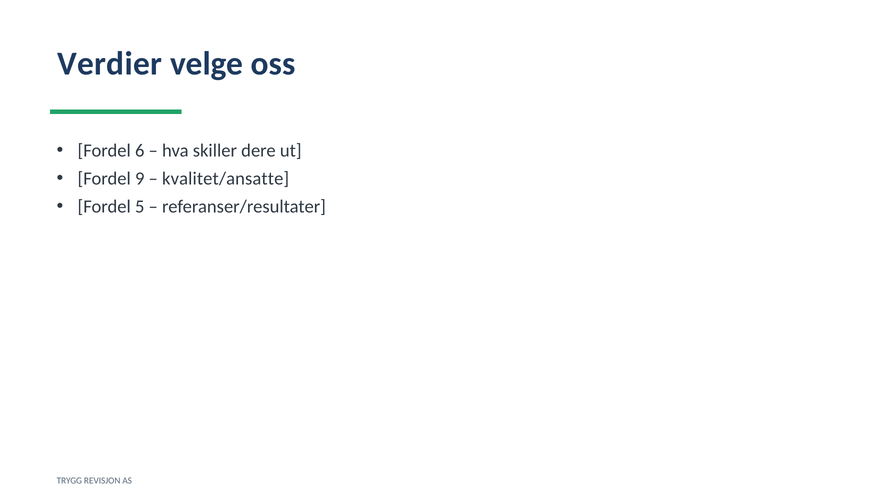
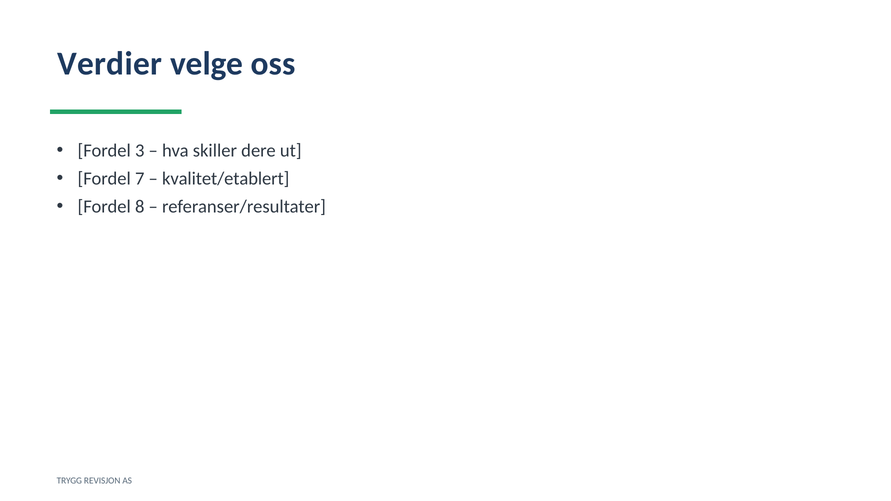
6: 6 -> 3 (140, 151)
9: 9 -> 7 (140, 179)
kvalitet/ansatte: kvalitet/ansatte -> kvalitet/etablert (226, 179)
5: 5 -> 8 (140, 207)
